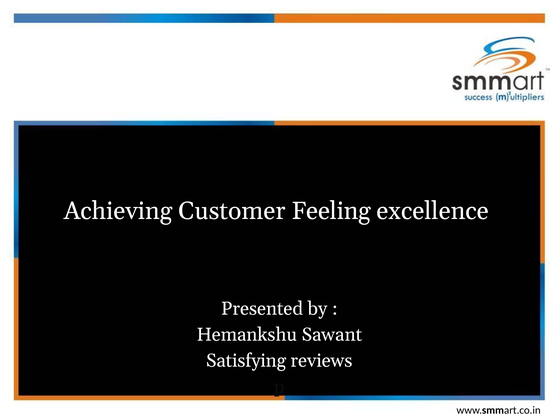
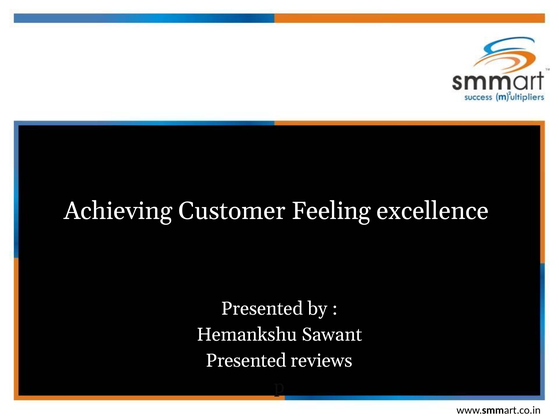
Satisfying: Satisfying -> Presented (246, 361)
